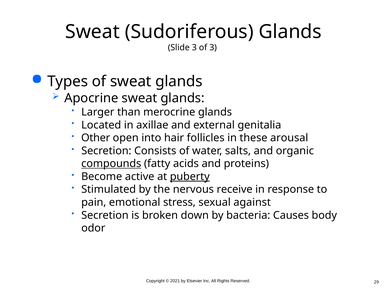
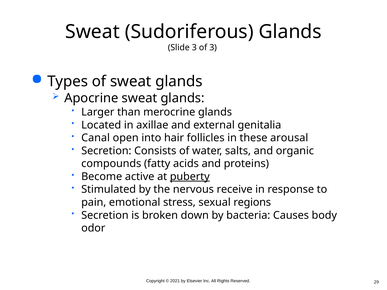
Other: Other -> Canal (96, 138)
compounds underline: present -> none (111, 164)
against: against -> regions (252, 203)
